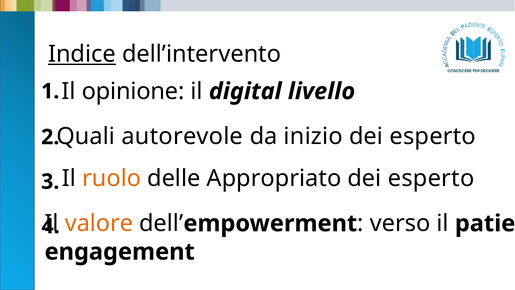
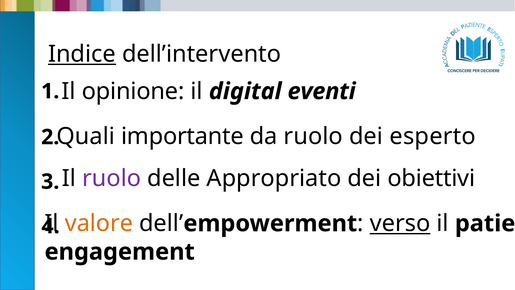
livello: livello -> eventi (322, 91)
autorevole: autorevole -> importante (182, 136)
da inizio: inizio -> ruolo (313, 136)
ruolo colour: orange -> purple (112, 178)
esperto: esperto -> obiettivi (431, 178)
verso underline: none -> present (400, 223)
